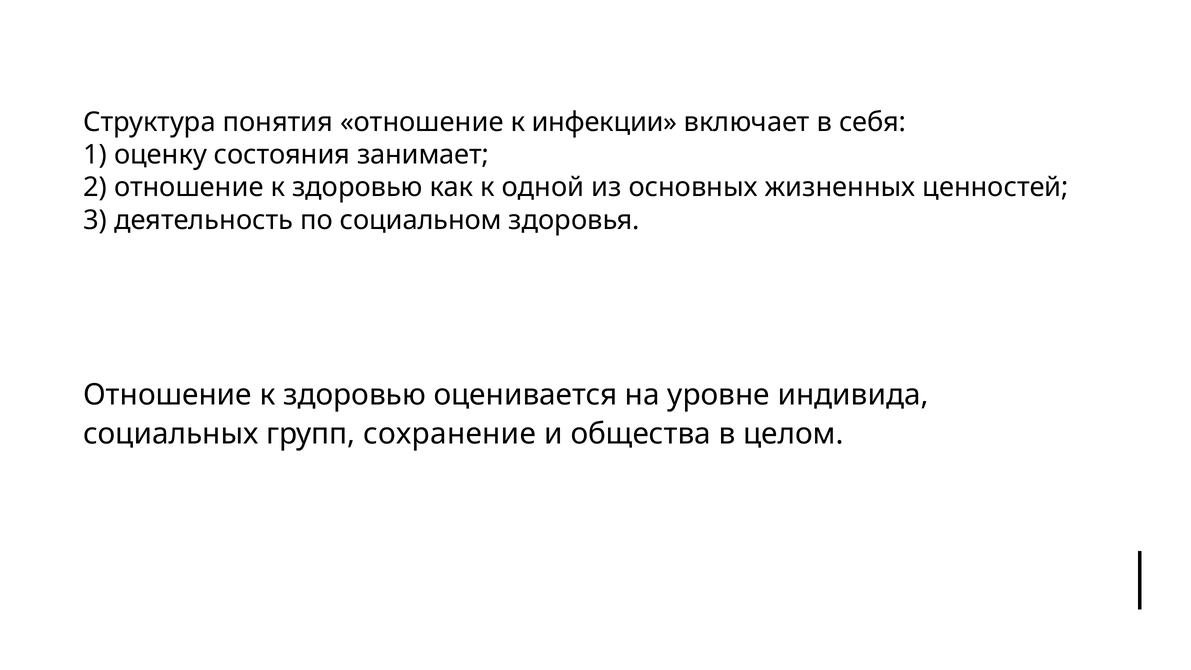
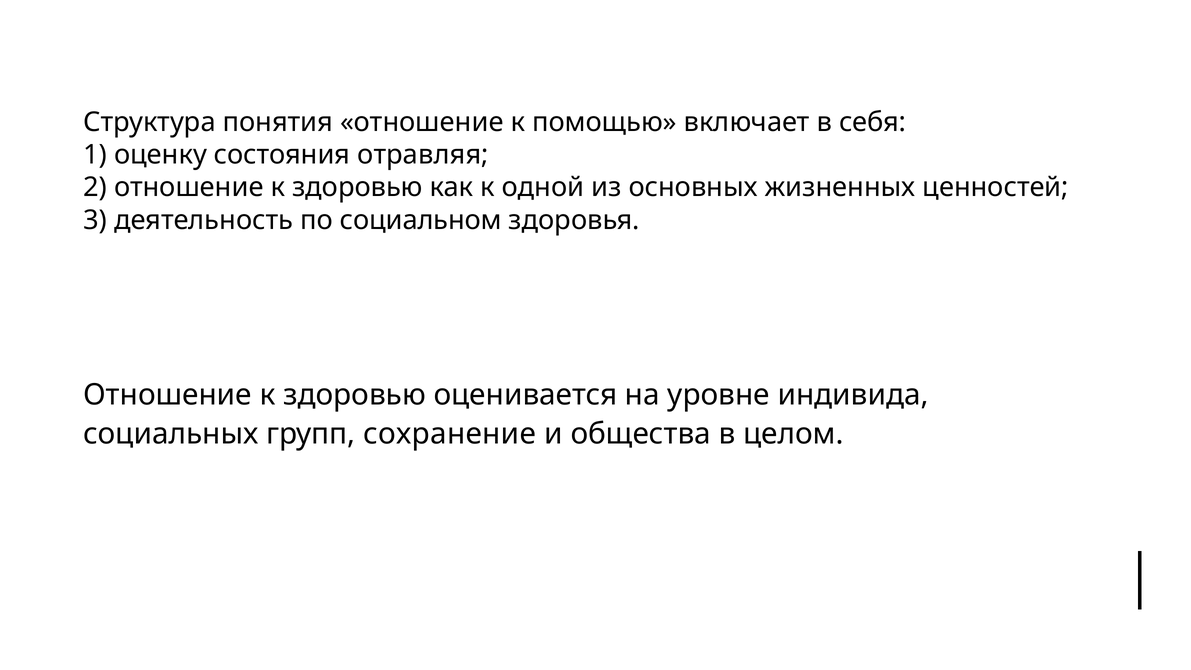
инфекции: инфекции -> помощью (604, 122)
занимает: занимает -> отравляя (423, 155)
